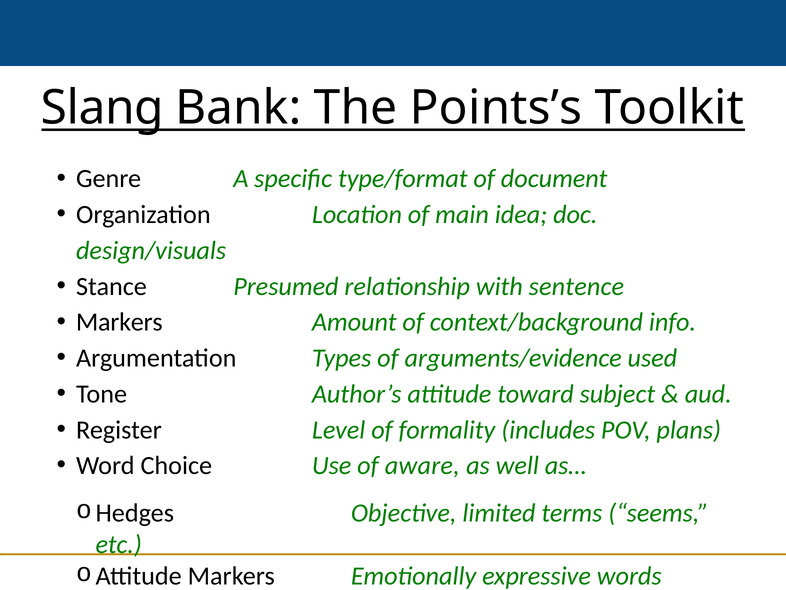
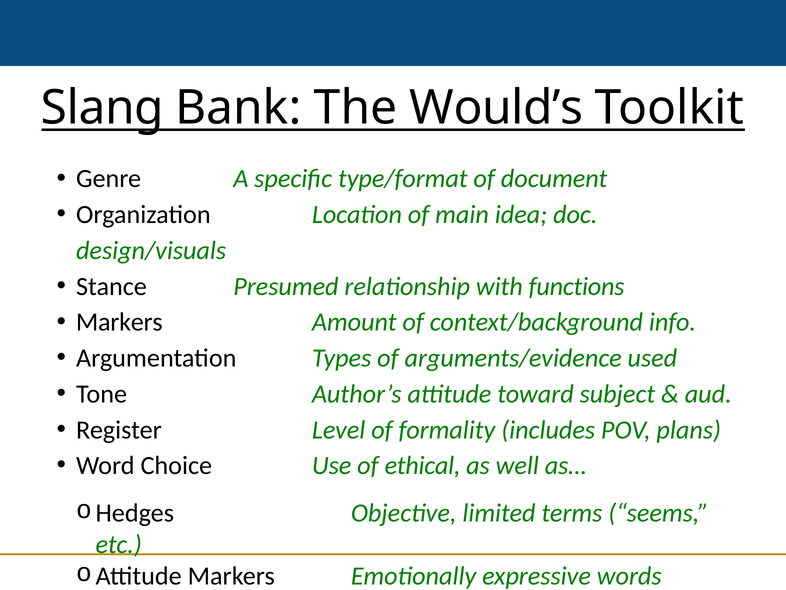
Points’s: Points’s -> Would’s (496, 108)
sentence: sentence -> functions (577, 286)
aware: aware -> ethical (423, 465)
